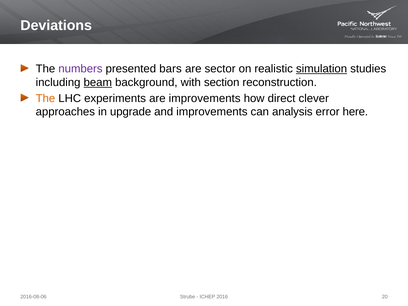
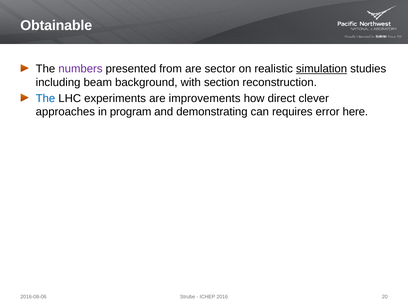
Deviations: Deviations -> Obtainable (56, 25)
bars: bars -> from (171, 69)
beam underline: present -> none (98, 82)
The colour: orange -> blue (45, 98)
upgrade: upgrade -> program (131, 112)
and improvements: improvements -> demonstrating (212, 112)
analysis: analysis -> requires (292, 112)
